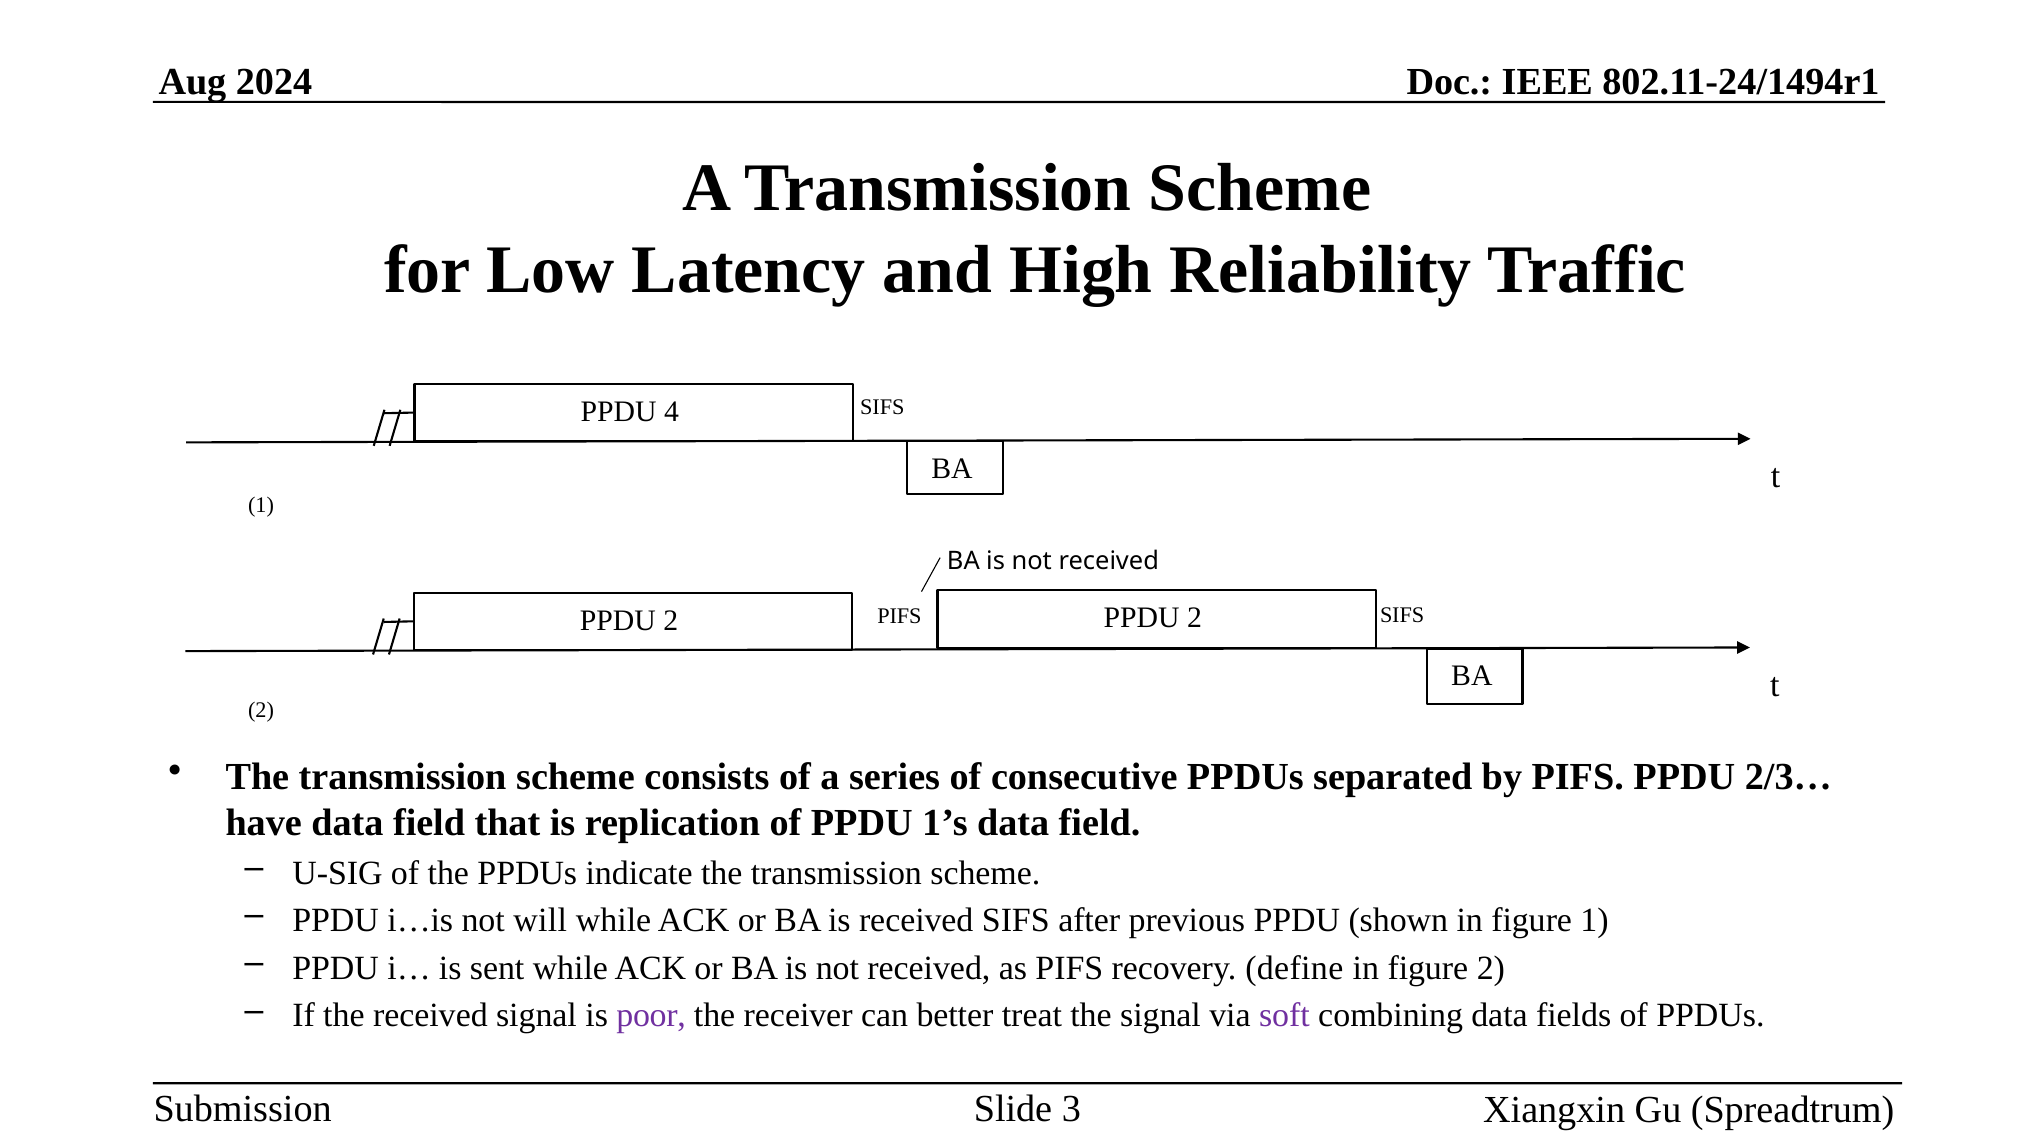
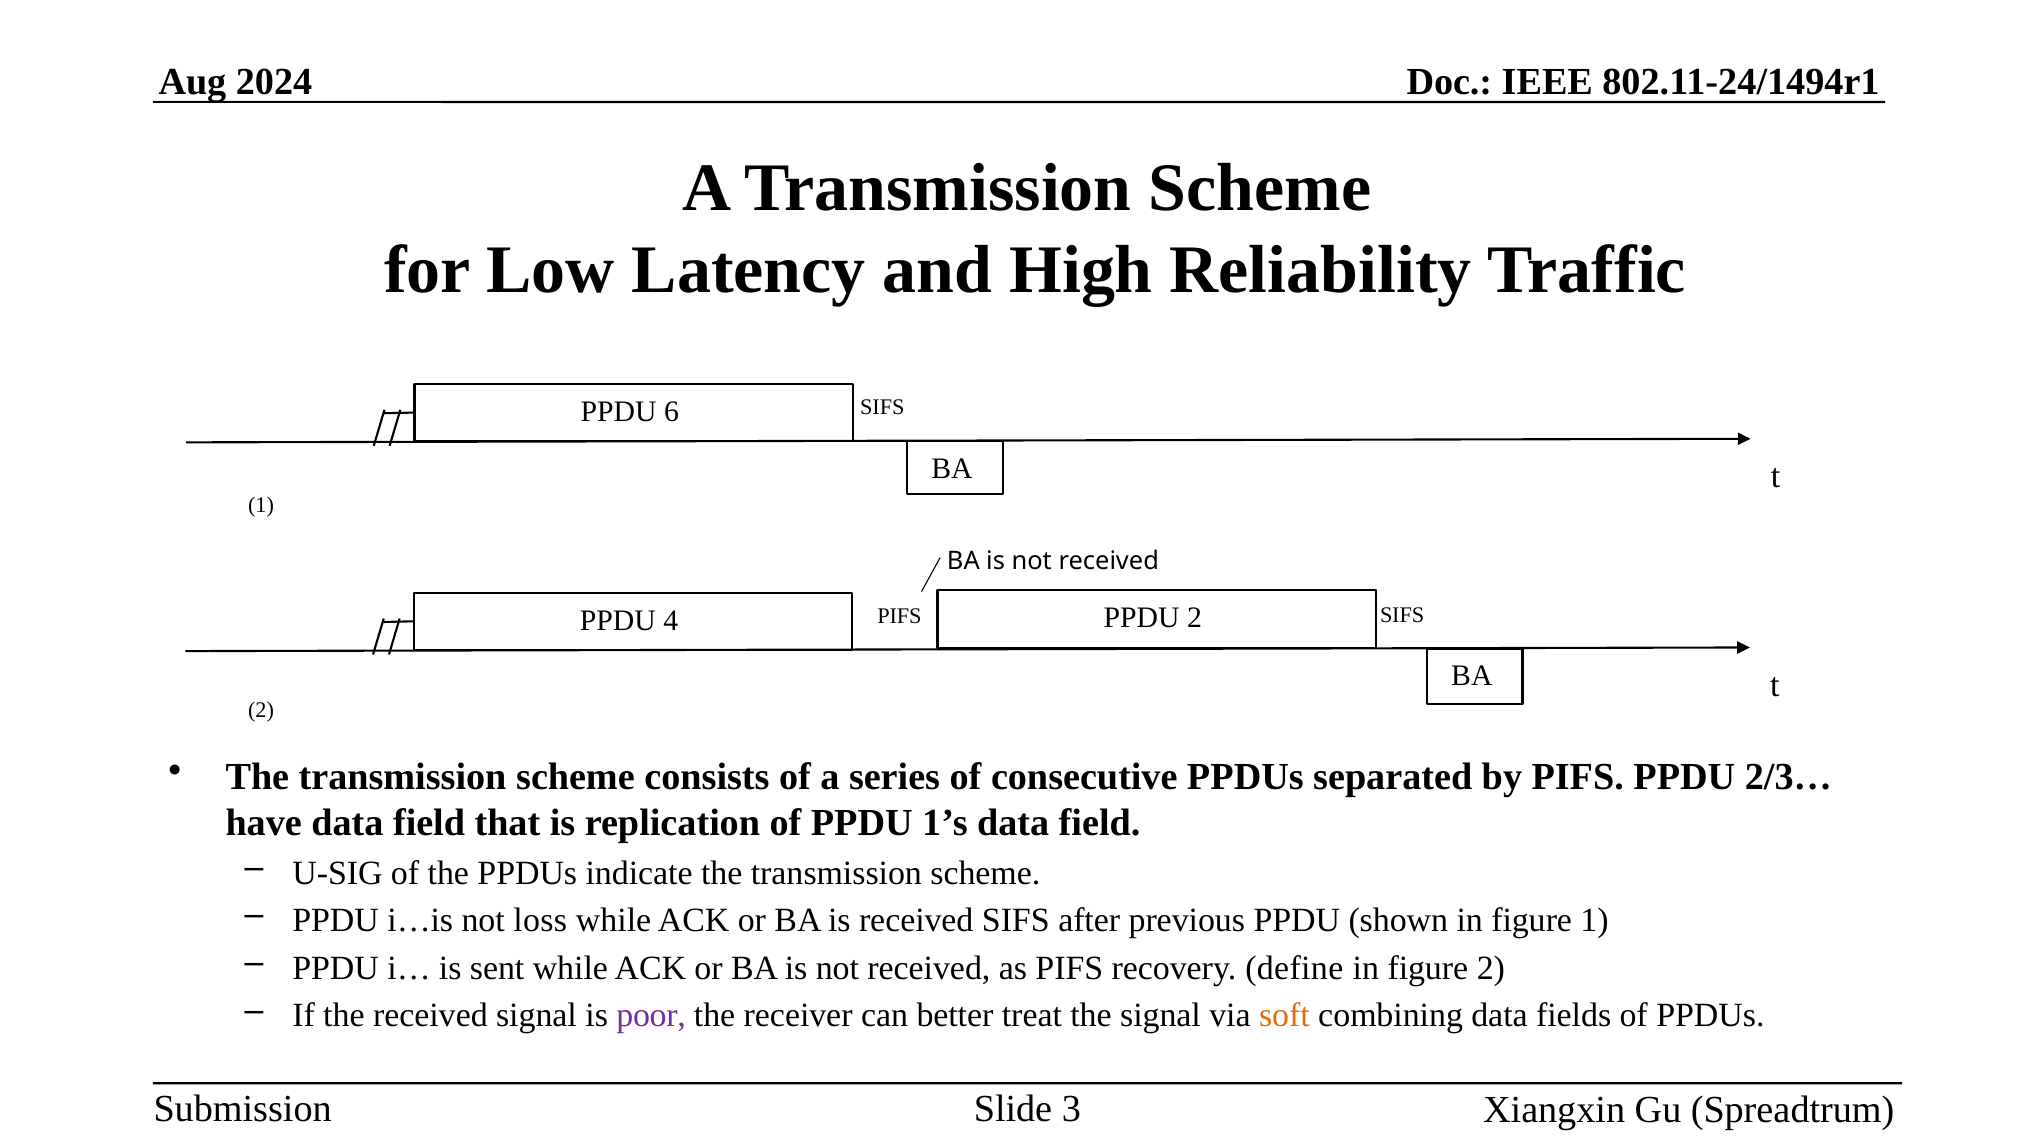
4: 4 -> 6 (671, 411)
2: 2 -> 4 (671, 620)
will: will -> loss (540, 920)
soft colour: purple -> orange (1284, 1015)
